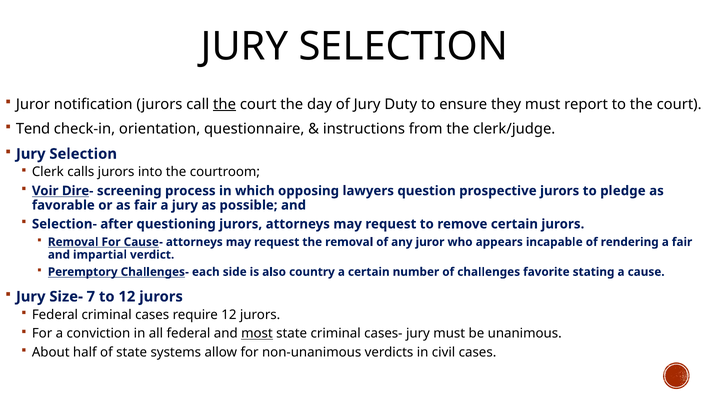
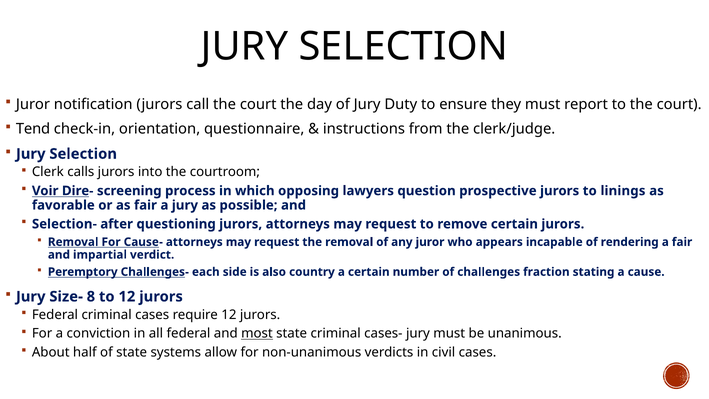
the underline: present -> none (225, 104)
pledge: pledge -> linings (623, 191)
favorite: favorite -> fraction (546, 272)
7: 7 -> 8 (91, 296)
